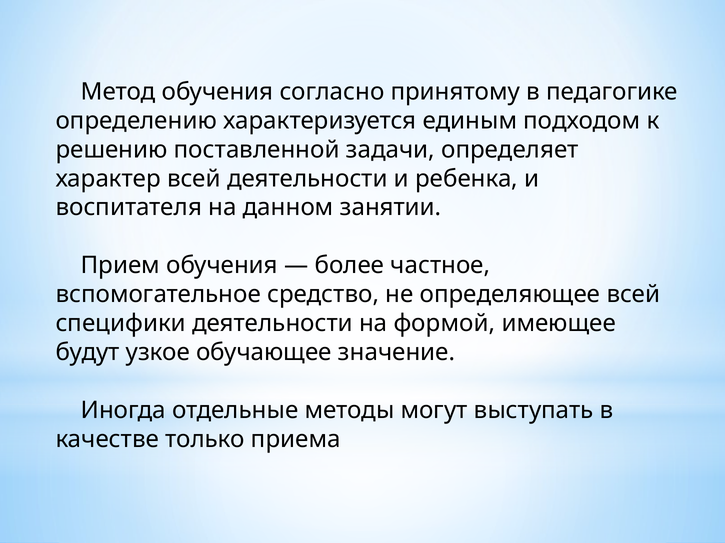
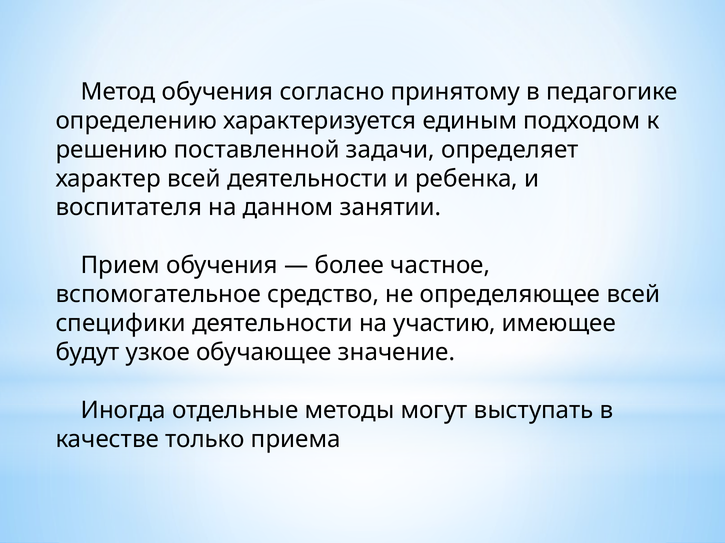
формой: формой -> участию (445, 324)
